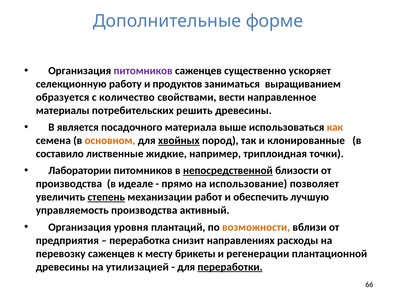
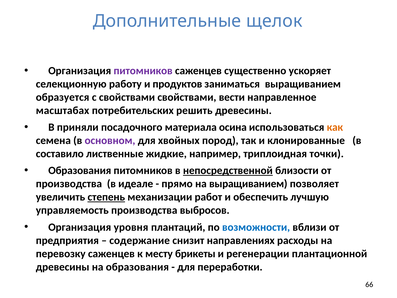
форме: форме -> щелок (274, 21)
с количество: количество -> свойствами (127, 97)
материалы: материалы -> масштабах (63, 110)
является: является -> приняли (78, 127)
выше: выше -> осина (233, 127)
основном colour: orange -> purple (110, 140)
хвойных underline: present -> none (179, 140)
Лаборатории: Лаборатории -> Образования (80, 170)
на использование: использование -> выращиванием (248, 184)
активный: активный -> выбросов (205, 210)
возможности colour: orange -> blue (256, 227)
переработка: переработка -> содержание (140, 240)
на утилизацией: утилизацией -> образования (137, 267)
переработки underline: present -> none (230, 267)
